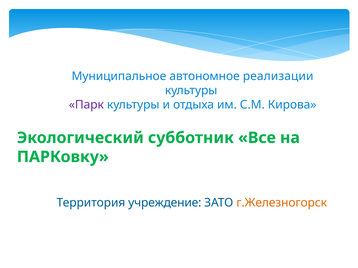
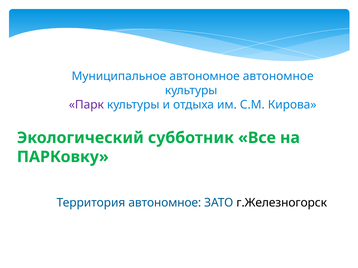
автономное реализации: реализации -> автономное (278, 76)
Территория учреждение: учреждение -> автономное (165, 203)
г.Железногорск colour: orange -> black (282, 203)
